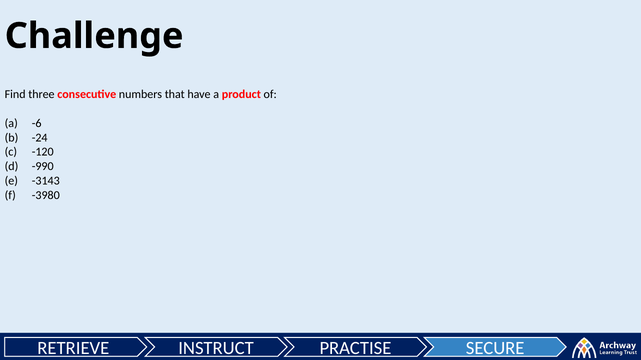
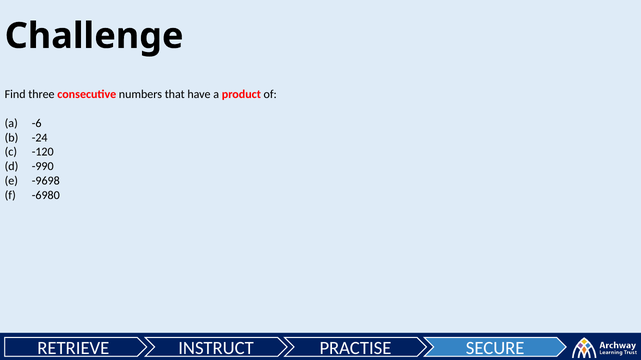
-3143: -3143 -> -9698 (46, 181)
-3980: -3980 -> -6980 (46, 196)
